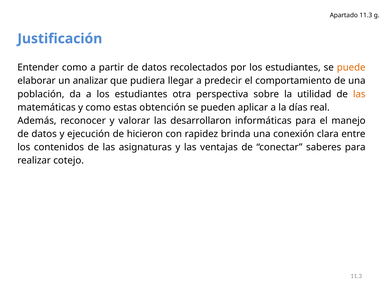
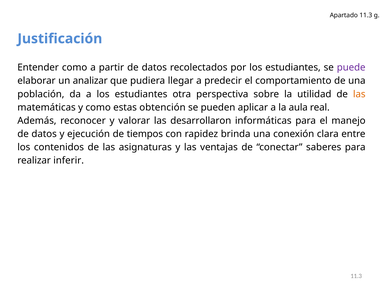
puede colour: orange -> purple (351, 67)
días: días -> aula (298, 107)
hicieron: hicieron -> tiempos (145, 134)
cotejo: cotejo -> inferir (69, 160)
